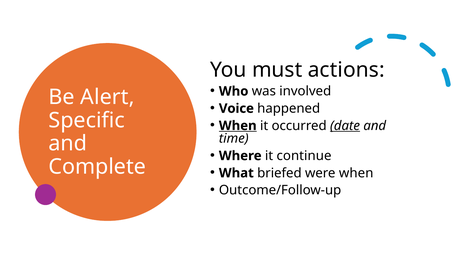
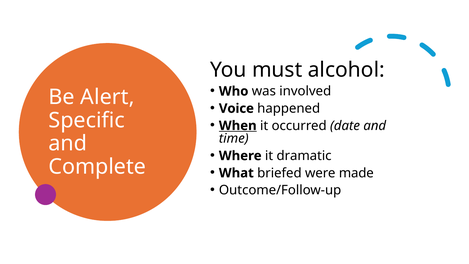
actions: actions -> alcohol (346, 70)
date underline: present -> none (345, 126)
continue: continue -> dramatic (304, 156)
were when: when -> made (356, 173)
